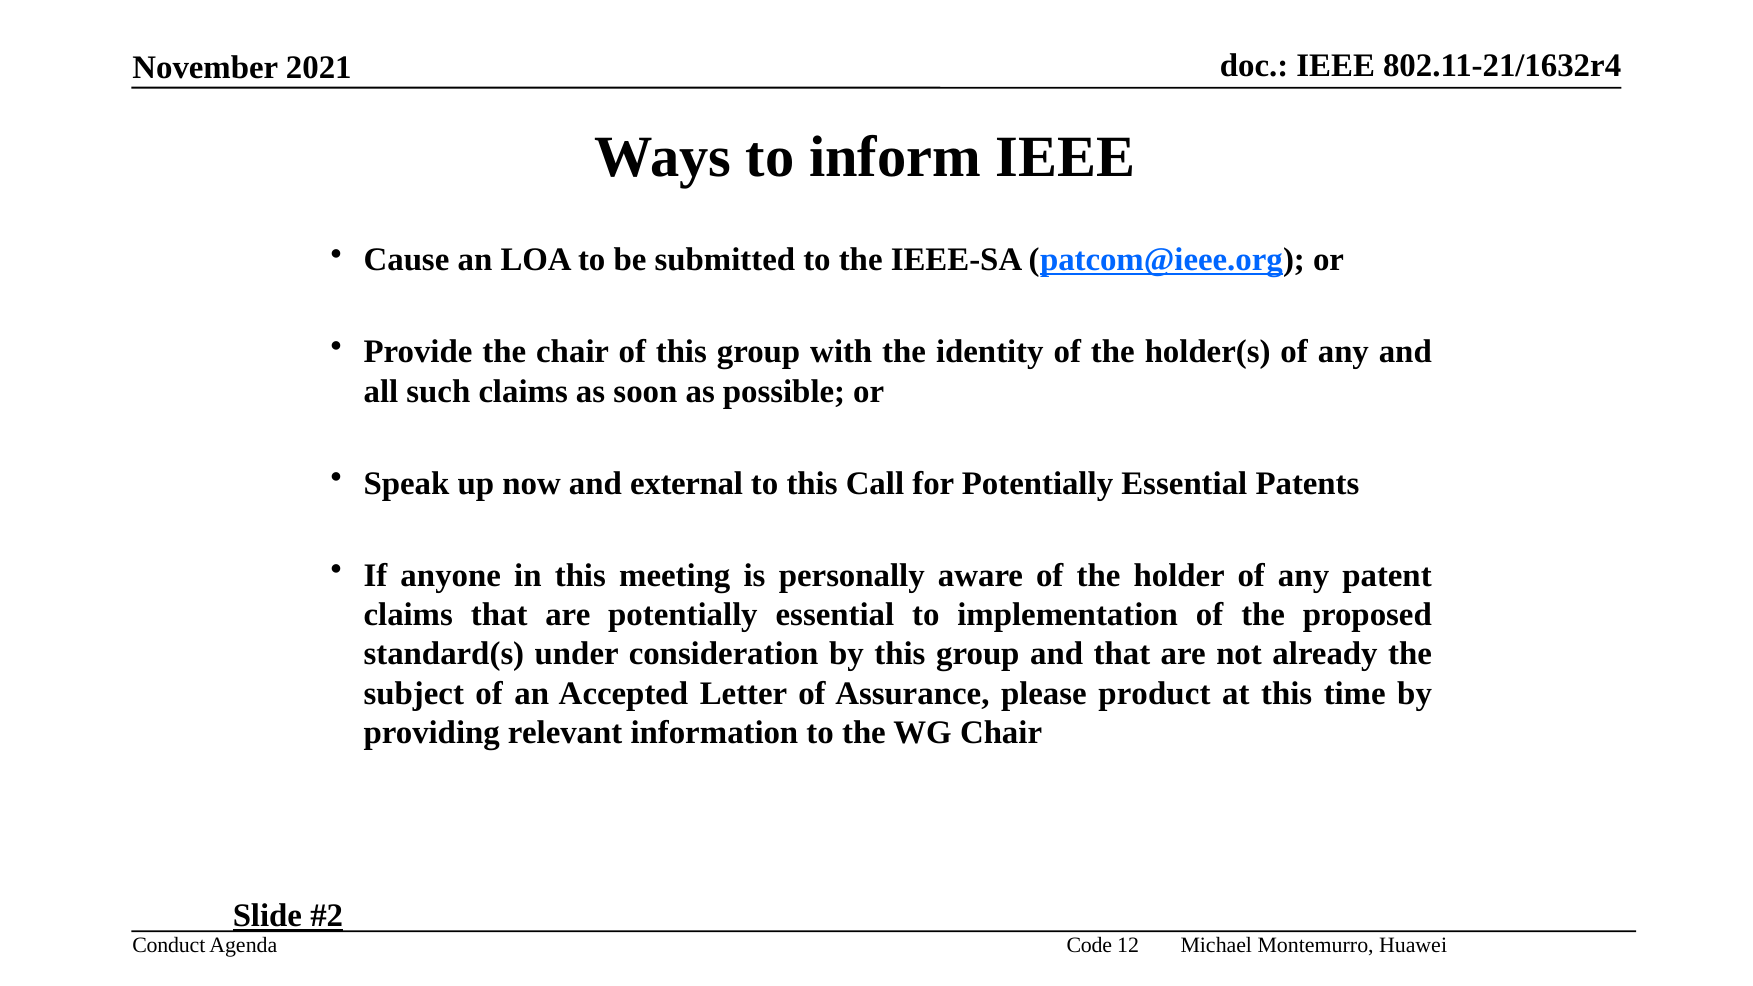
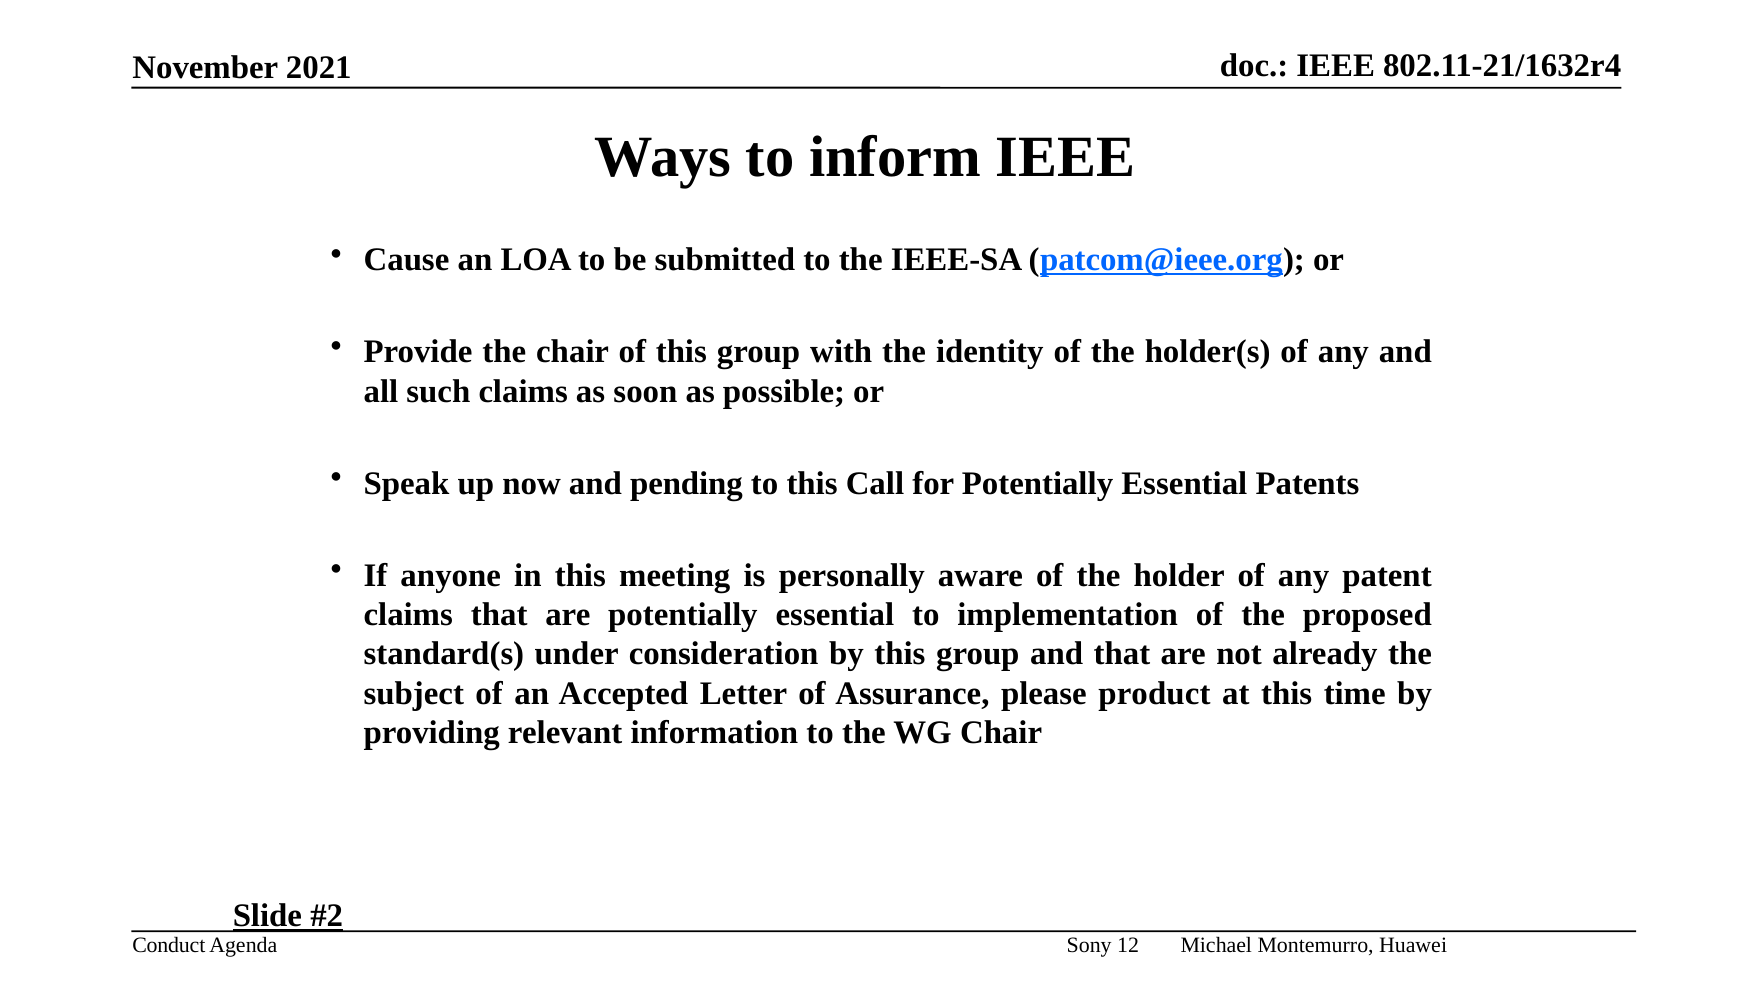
external: external -> pending (686, 483)
Code: Code -> Sony (1089, 946)
